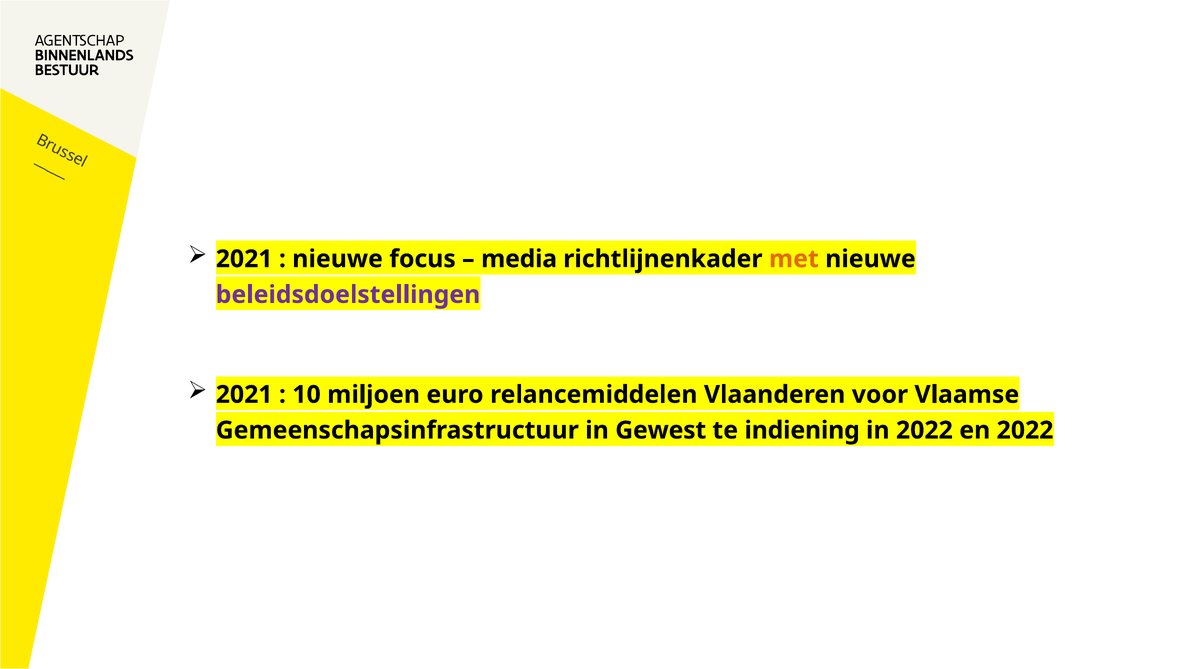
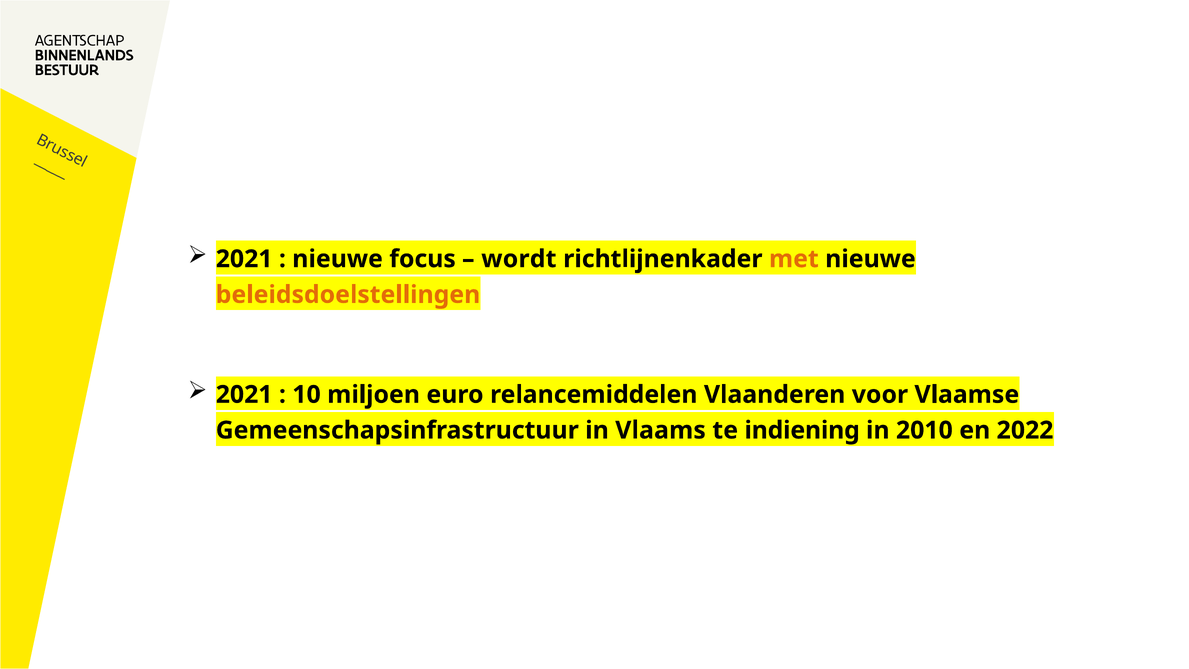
media: media -> wordt (519, 259)
beleidsdoelstellingen colour: purple -> orange (348, 295)
Gewest: Gewest -> Vlaams (661, 430)
in 2022: 2022 -> 2010 (924, 430)
